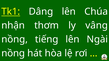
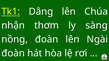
vâng: vâng -> sàng (97, 26)
nồng tiếng: tiếng -> đoàn (47, 39)
nồng: nồng -> đoàn (13, 53)
